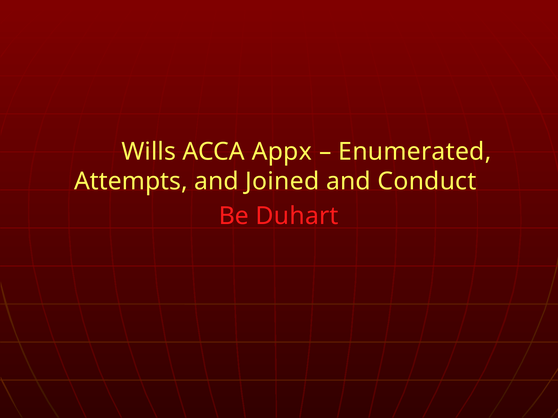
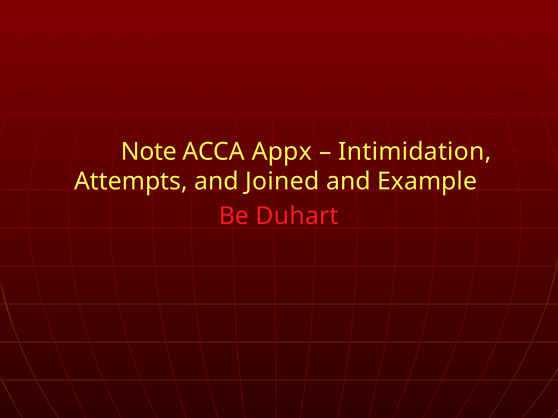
Wills: Wills -> Note (149, 152)
Enumerated: Enumerated -> Intimidation (415, 152)
Conduct: Conduct -> Example (427, 182)
